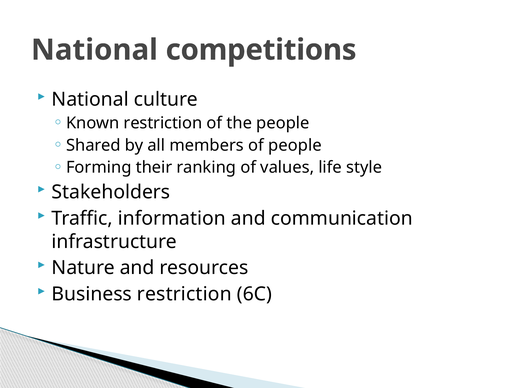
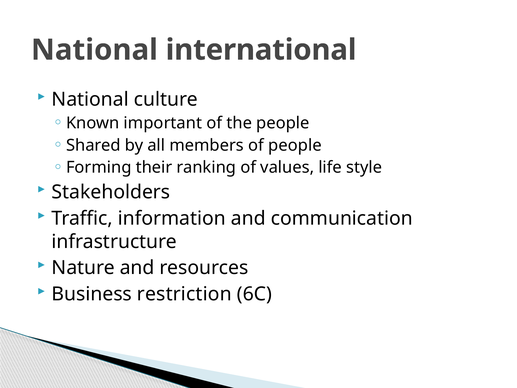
competitions: competitions -> international (261, 50)
Known restriction: restriction -> important (163, 123)
